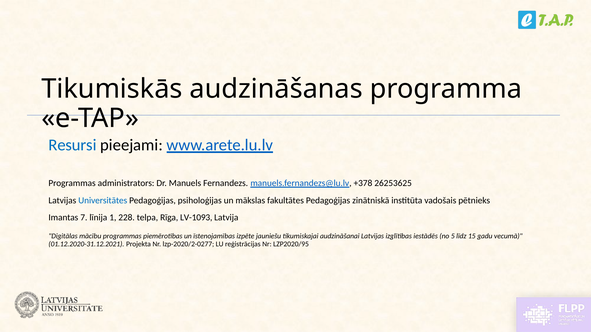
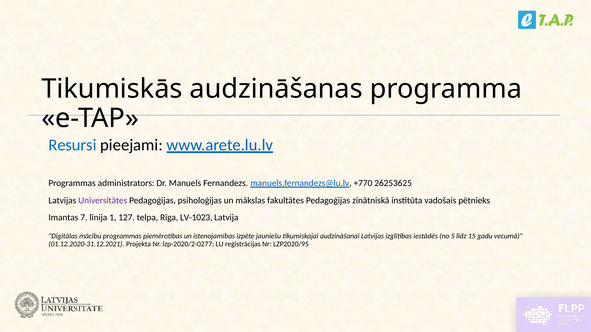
+378: +378 -> +770 (363, 183)
Universitātes colour: blue -> purple (103, 201)
228: 228 -> 127 (127, 218)
LV-1093: LV-1093 -> LV-1023 (196, 218)
